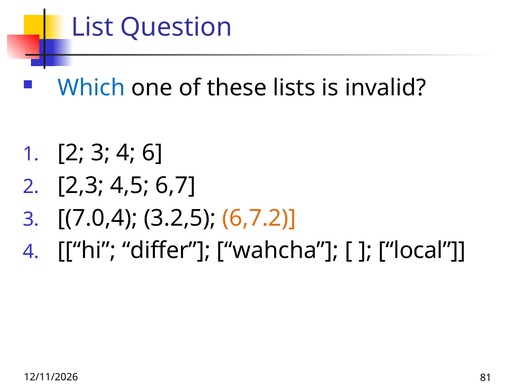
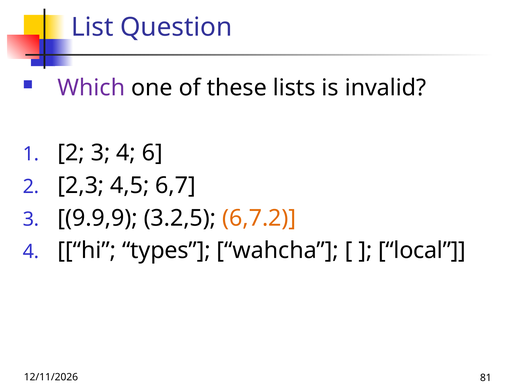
Which colour: blue -> purple (91, 88)
7.0,4: 7.0,4 -> 9.9,9 (98, 218)
differ: differ -> types (166, 251)
